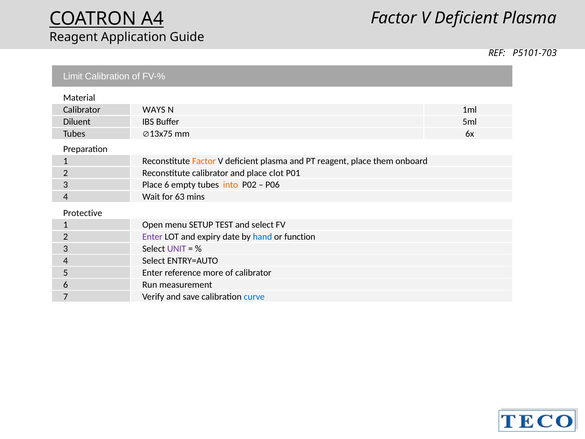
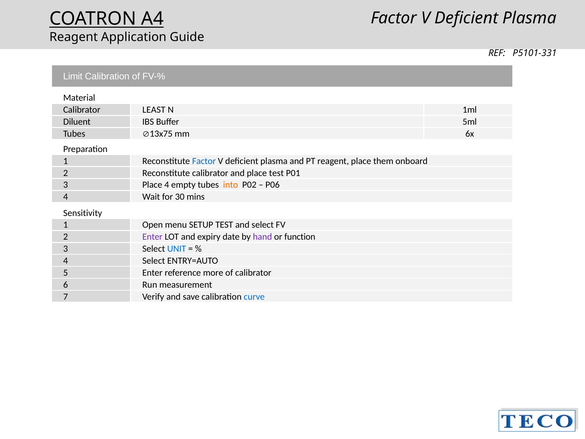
P5101-703: P5101-703 -> P5101-331 (535, 53)
WAYS: WAYS -> LEAST (154, 110)
Factor colour: orange -> blue (204, 161)
place clot: clot -> test (276, 173)
Place 6: 6 -> 4 (167, 185)
63: 63 -> 30 (180, 197)
Protective: Protective -> Sensitivity (83, 213)
hand colour: blue -> purple (262, 237)
UNIT colour: purple -> blue (177, 249)
